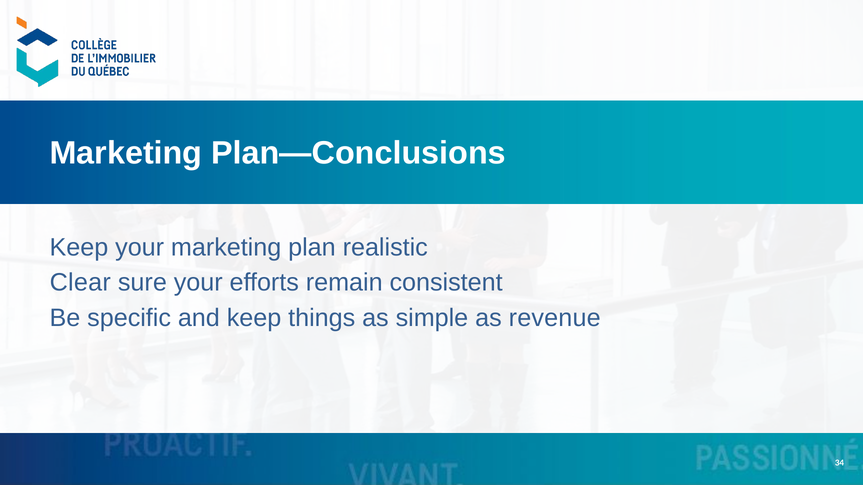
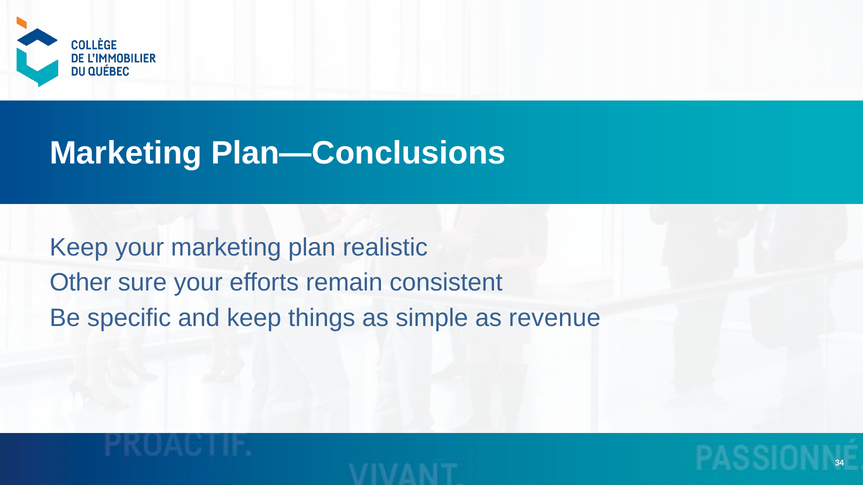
Clear: Clear -> Other (80, 283)
